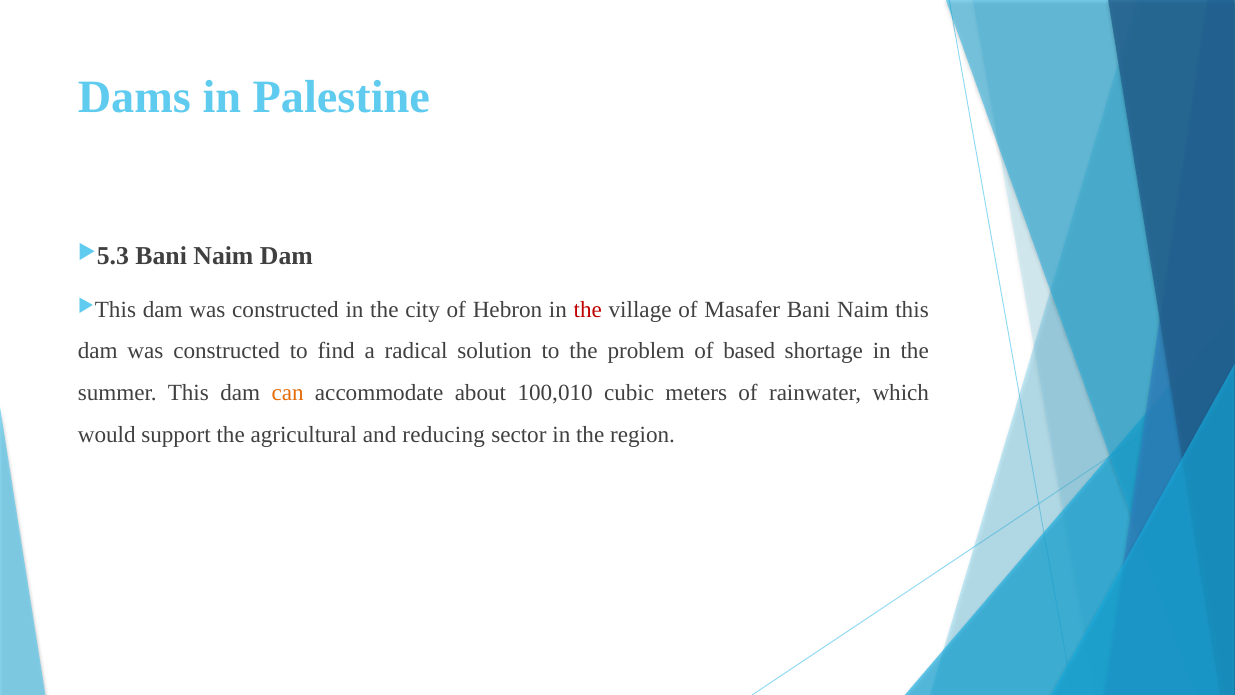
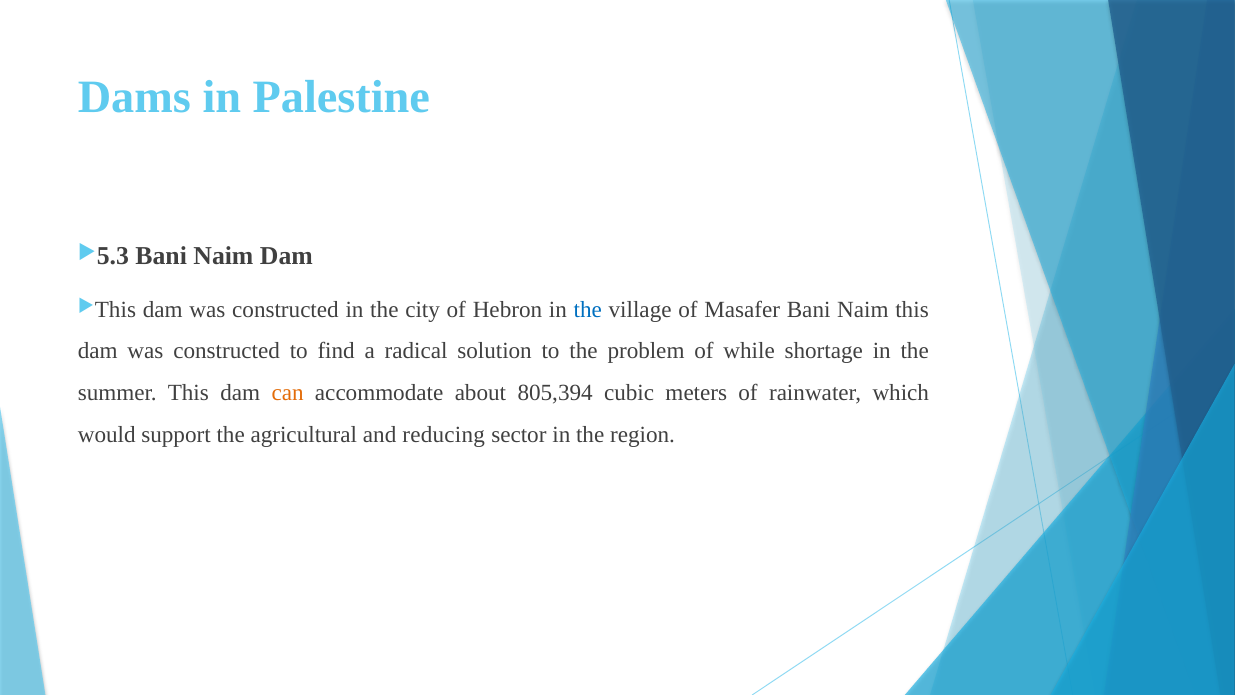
the colour: red -> blue (588, 310)
based: based -> while (749, 351)
100,010: 100,010 -> 805,394 (555, 393)
